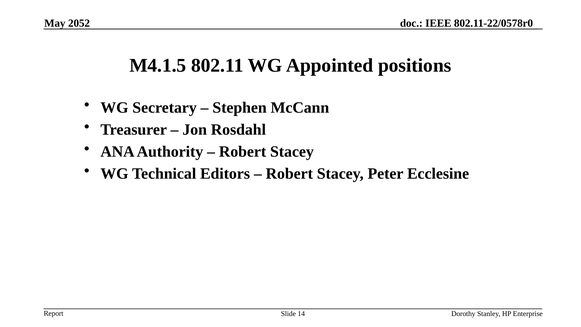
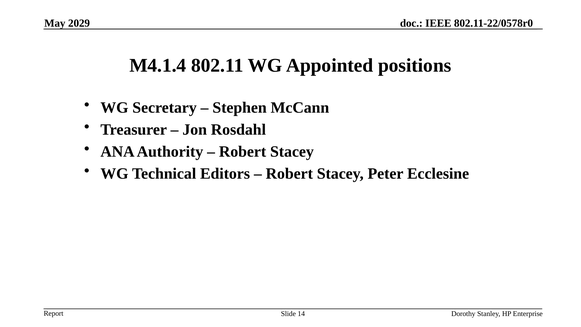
2052: 2052 -> 2029 (79, 23)
M4.1.5: M4.1.5 -> M4.1.4 (158, 65)
